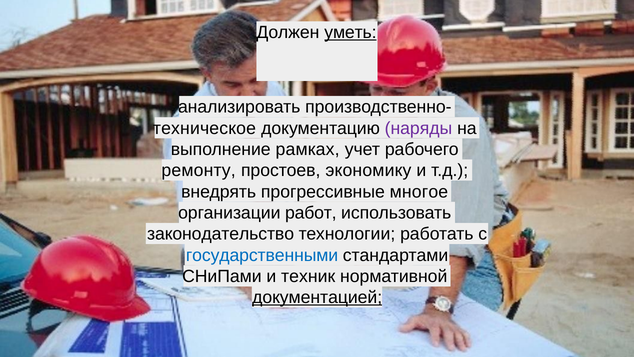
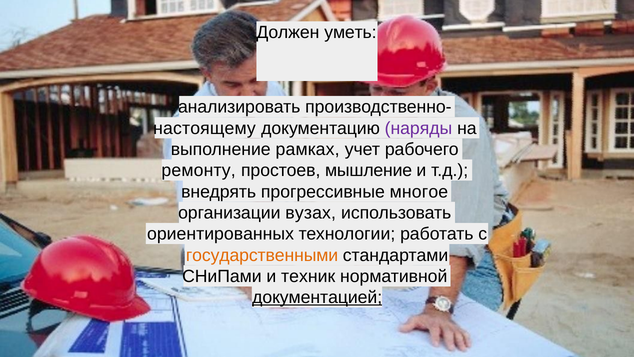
уметь underline: present -> none (350, 32)
техническое: техническое -> настоящему (204, 128)
экономику: экономику -> мышление (369, 170)
работ: работ -> вузах (311, 213)
законодательство: законодательство -> ориентированных (221, 234)
государственными colour: blue -> orange (262, 255)
